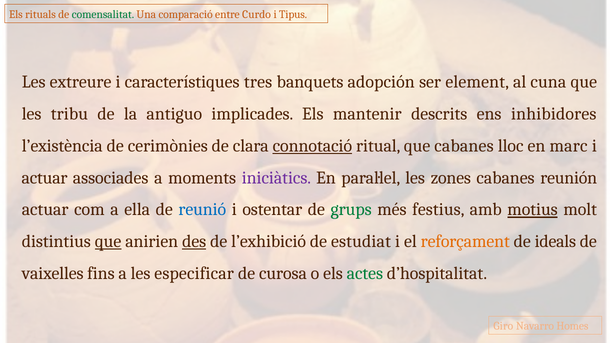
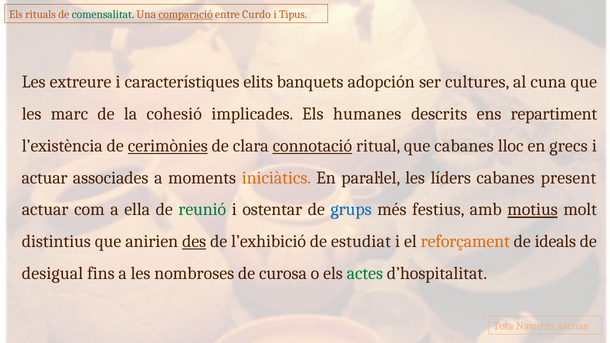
comparació underline: none -> present (186, 14)
tres: tres -> elits (258, 82)
element: element -> cultures (477, 82)
tribu: tribu -> marc (69, 114)
antiguo: antiguo -> cohesió (174, 114)
mantenir: mantenir -> humanes (367, 114)
inhibidores: inhibidores -> repartiment (554, 114)
cerimònies underline: none -> present (168, 146)
marc: marc -> grecs (569, 146)
iniciàtics colour: purple -> orange (276, 178)
zones: zones -> líders (451, 178)
reunión: reunión -> present (569, 178)
reunió colour: blue -> green (202, 210)
grups colour: green -> blue (351, 210)
que underline: present -> none (108, 242)
vaixelles: vaixelles -> desigual (53, 274)
especificar: especificar -> nombroses (194, 274)
Giro: Giro -> Tota (503, 326)
Homes: Homes -> Atenas (572, 326)
